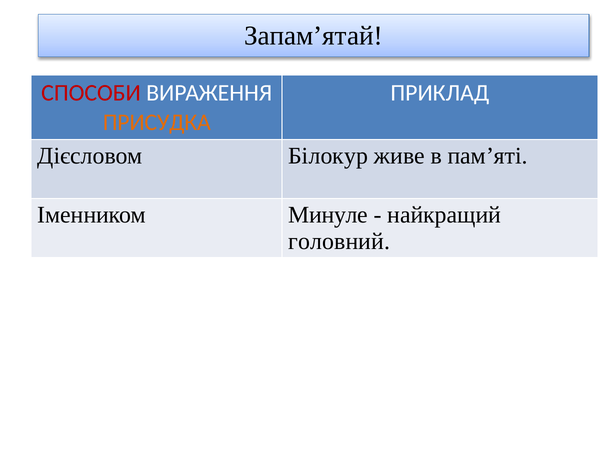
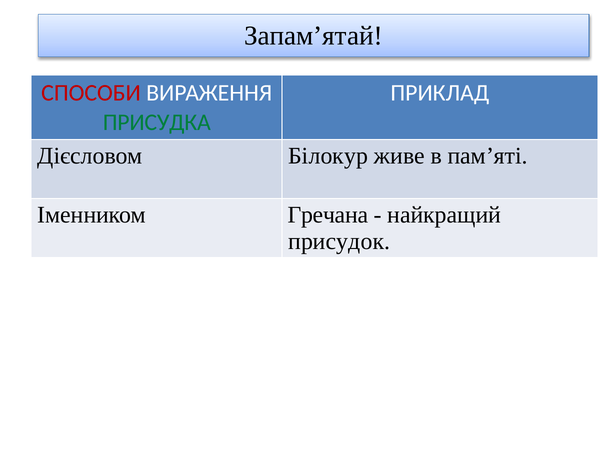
ПРИСУДКА colour: orange -> green (157, 122)
Минуле: Минуле -> Гречана (328, 215)
головний: головний -> присудок (339, 241)
